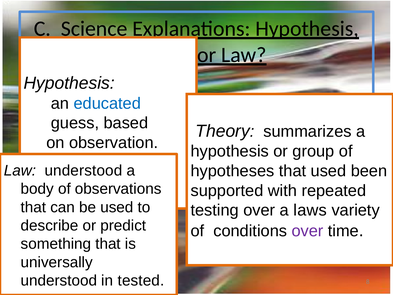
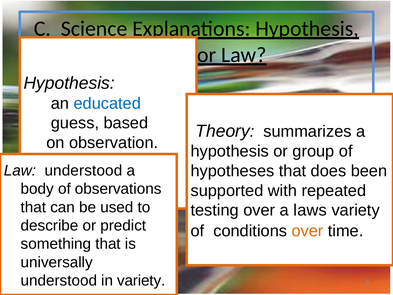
that used: used -> does (328, 171)
over colour: purple -> orange (307, 231)
in tested: tested -> variety (141, 280)
